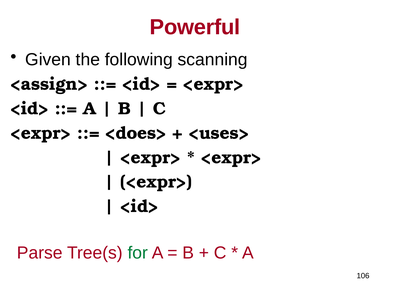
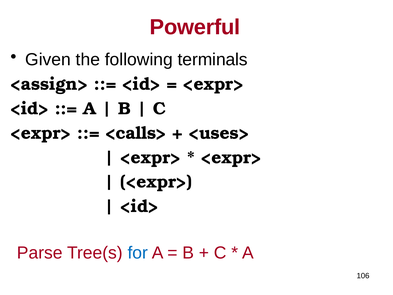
scanning: scanning -> terminals (213, 60)
<does>: <does> -> <calls> (136, 133)
for colour: green -> blue (138, 253)
